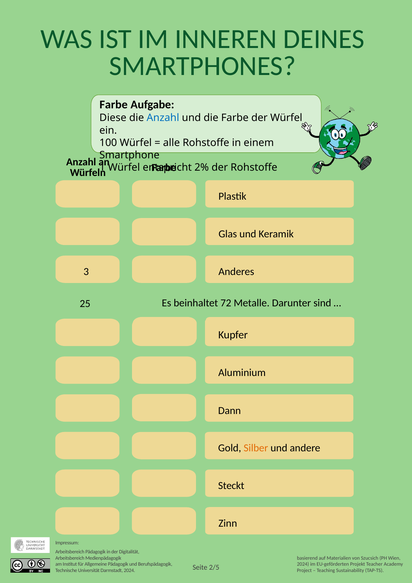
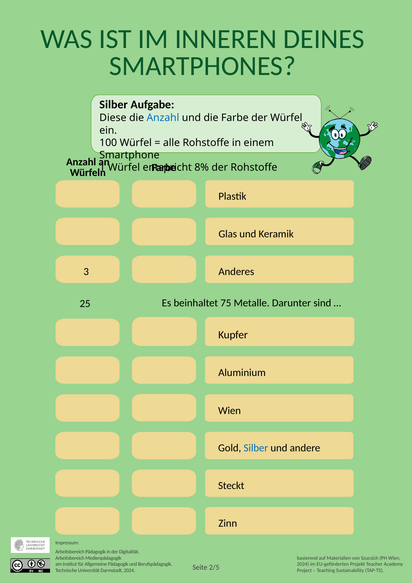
Farbe: Farbe -> Silber (114, 105)
2%: 2% -> 8% (202, 167)
72: 72 -> 75 (226, 303)
Dann: Dann -> Wien (230, 410)
Silber colour: orange -> blue (256, 448)
